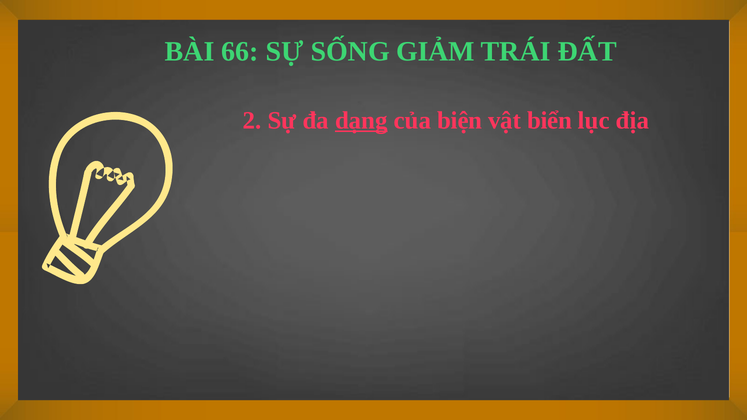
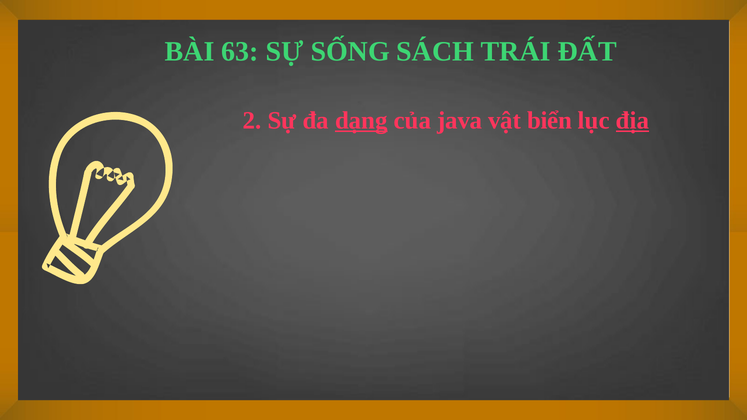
66: 66 -> 63 (240, 52)
GIẢM: GIẢM -> SÁCH (435, 52)
biện: biện -> java (460, 120)
địa underline: none -> present (632, 120)
